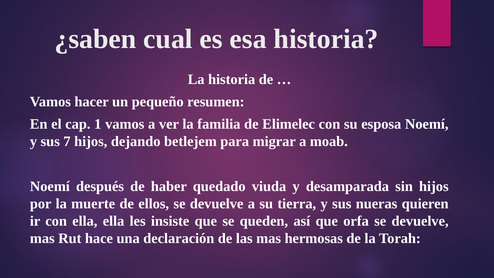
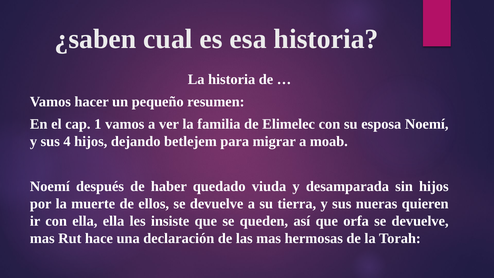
7: 7 -> 4 (67, 141)
